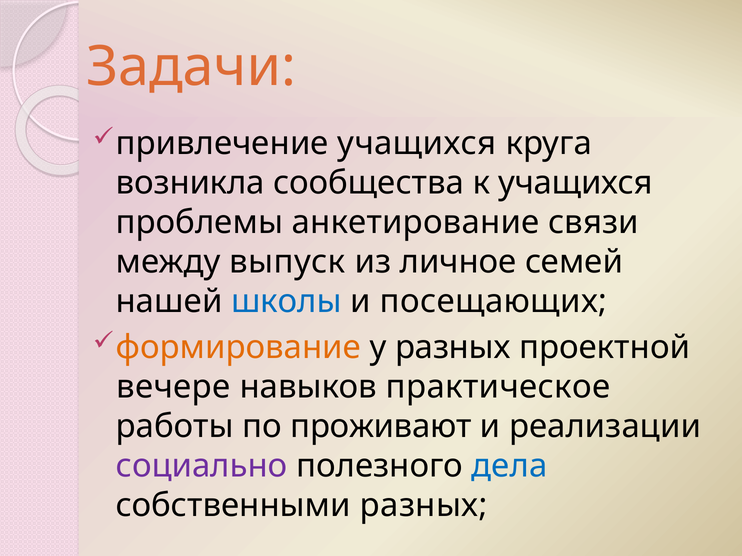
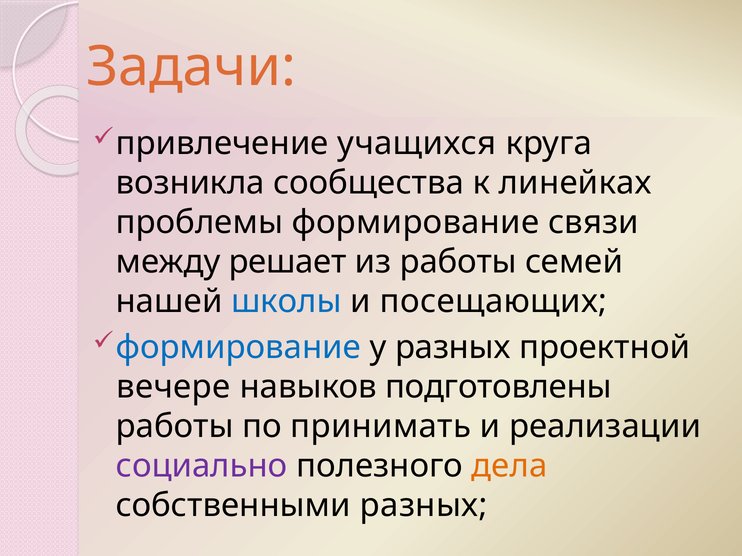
к учащихся: учащихся -> линейках (575, 183)
проблемы анкетирование: анкетирование -> формирование (415, 222)
выпуск: выпуск -> решает (288, 262)
из личное: личное -> работы (458, 262)
формирование colour: orange -> blue (238, 348)
практическое: практическое -> подготовлены (499, 387)
проживают: проживают -> принимать (381, 427)
дела colour: blue -> orange (509, 466)
